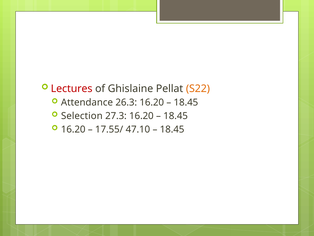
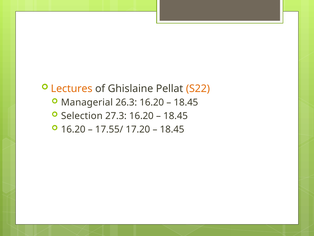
Lectures colour: red -> orange (72, 88)
Attendance: Attendance -> Managerial (87, 102)
47.10: 47.10 -> 17.20 (138, 129)
